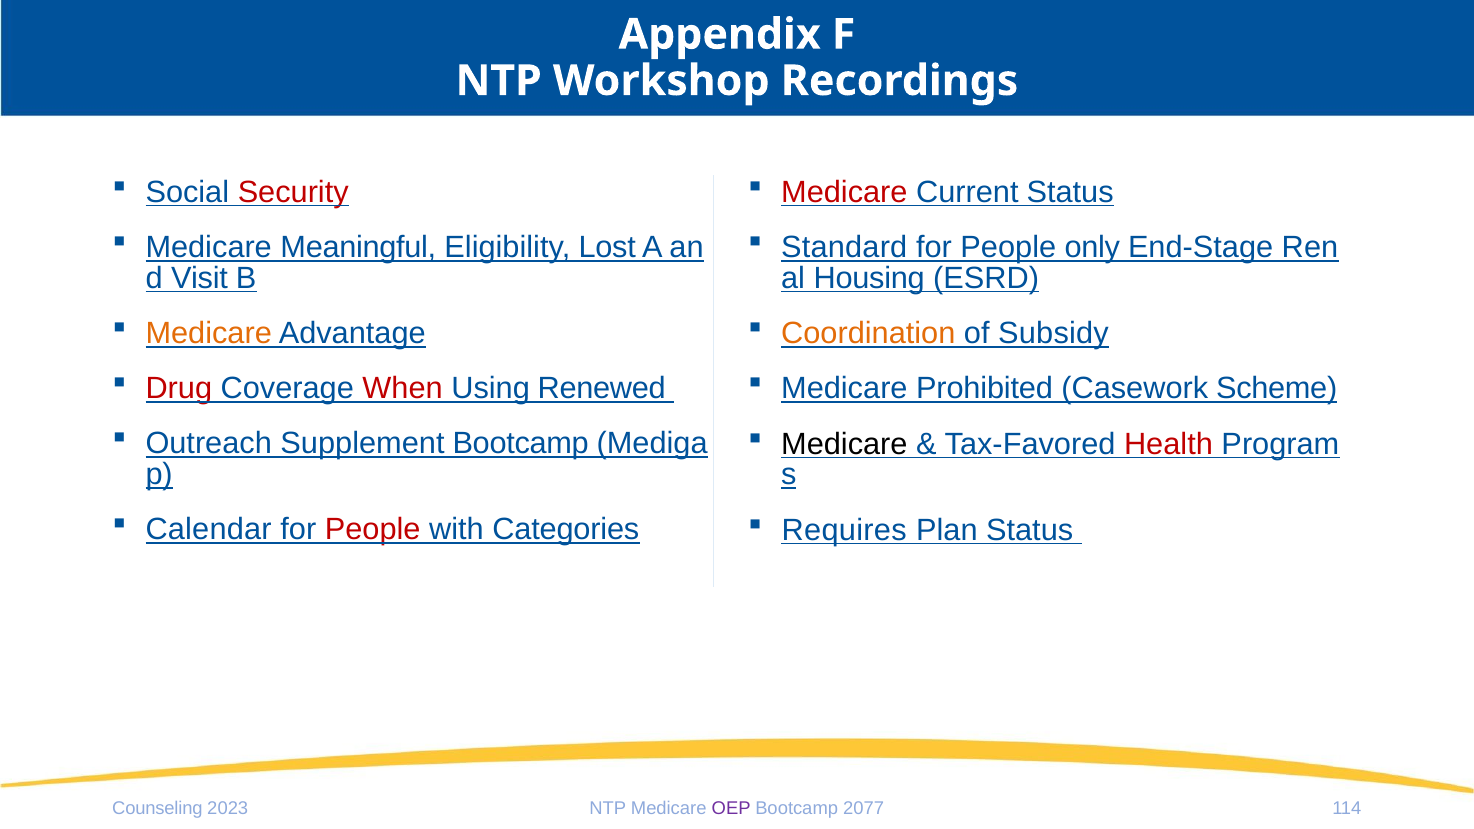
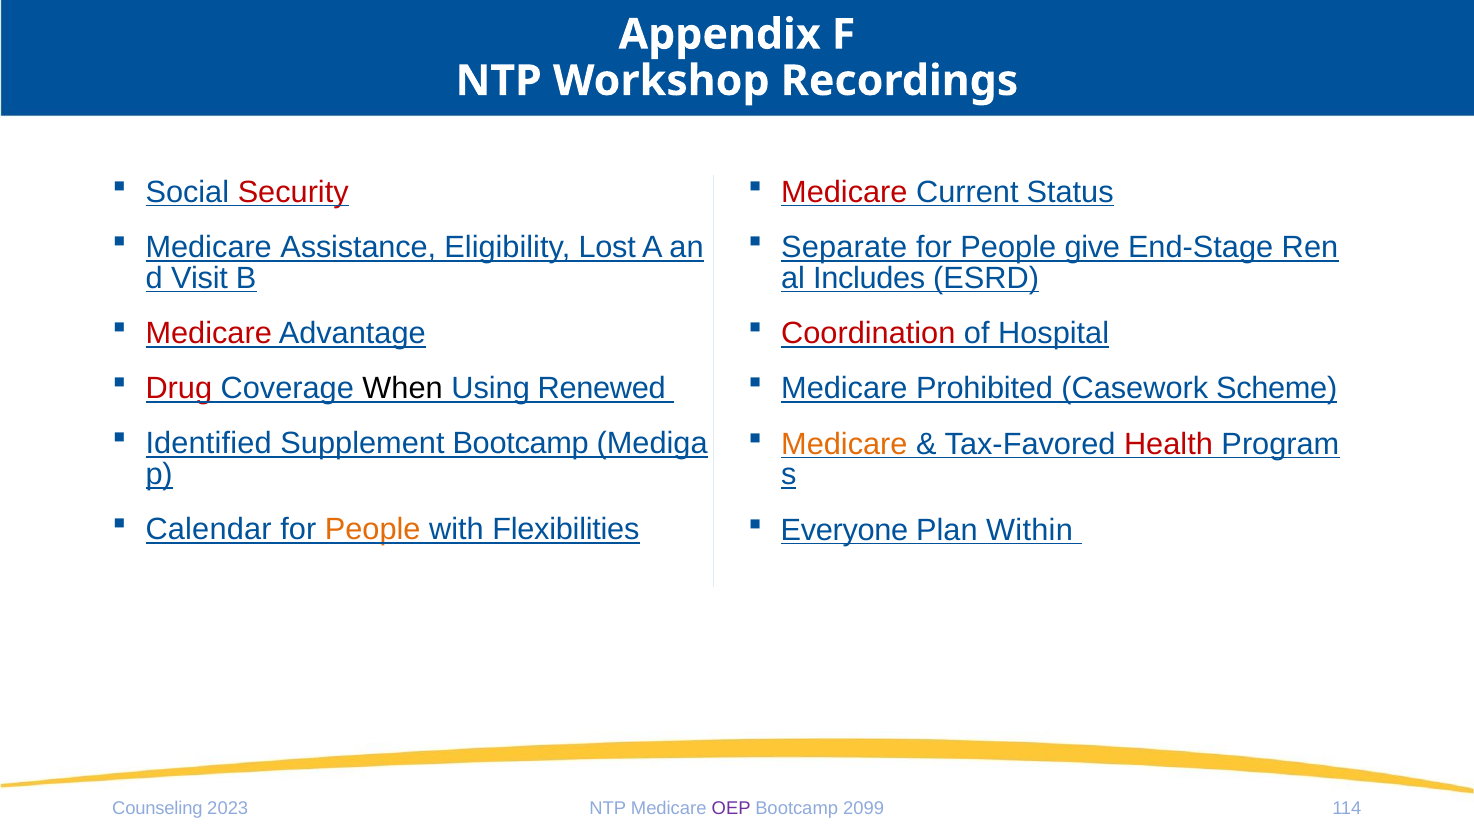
Meaningful: Meaningful -> Assistance (358, 247)
Standard: Standard -> Separate (844, 247)
only: only -> give (1092, 247)
Housing: Housing -> Includes (869, 278)
Medicare colour: orange -> red (209, 333)
Coordination colour: orange -> red (868, 333)
Subsidy: Subsidy -> Hospital (1054, 333)
When colour: red -> black (403, 388)
Outreach: Outreach -> Identified (209, 444)
Medicare colour: black -> orange (844, 444)
People colour: red -> orange (373, 530)
Categories: Categories -> Flexibilities (566, 530)
Requires: Requires -> Everyone (844, 530)
Plan Status: Status -> Within (1030, 530)
2077: 2077 -> 2099 (864, 808)
